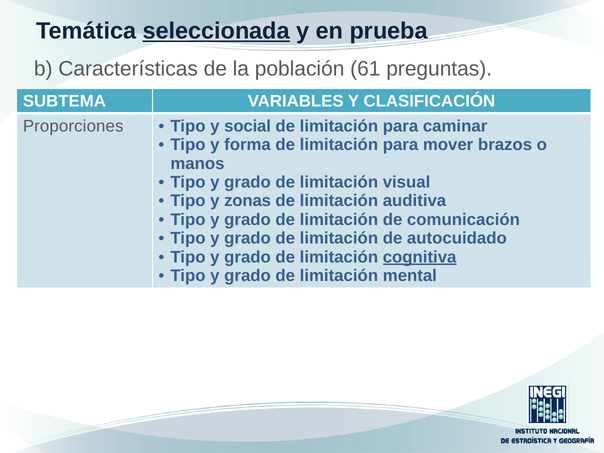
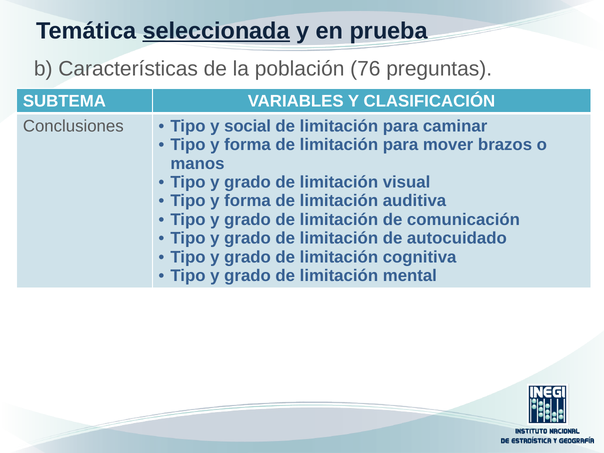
61: 61 -> 76 (365, 69)
Proporciones: Proporciones -> Conclusiones (73, 126)
zonas: zonas -> forma (247, 201)
cognitiva underline: present -> none (420, 257)
